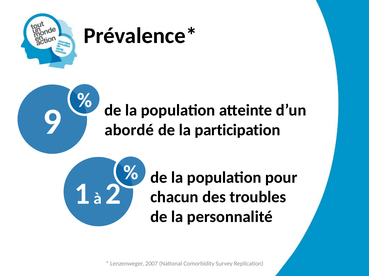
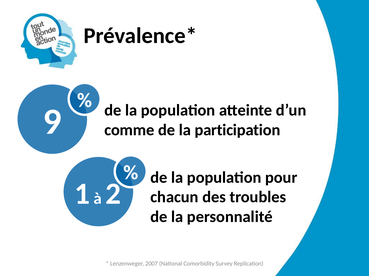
abordé: abordé -> comme (129, 130)
